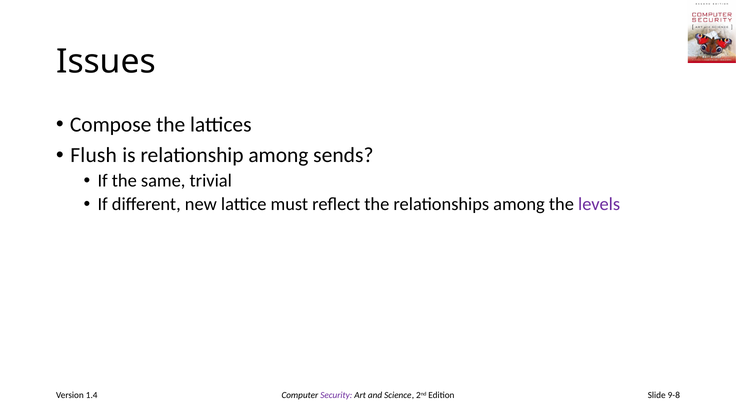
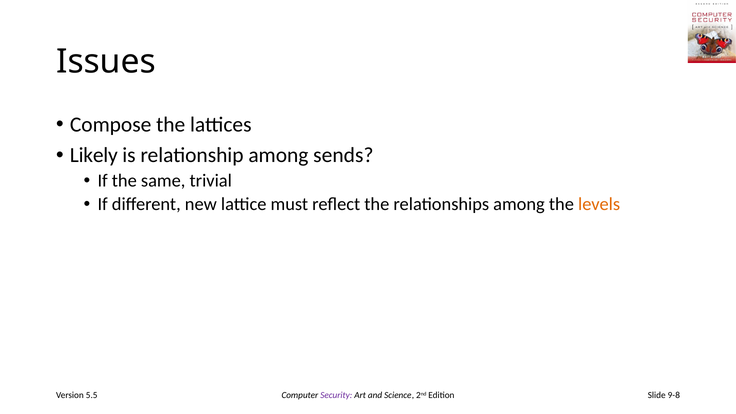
Flush: Flush -> Likely (94, 155)
levels colour: purple -> orange (599, 204)
1.4: 1.4 -> 5.5 (92, 395)
